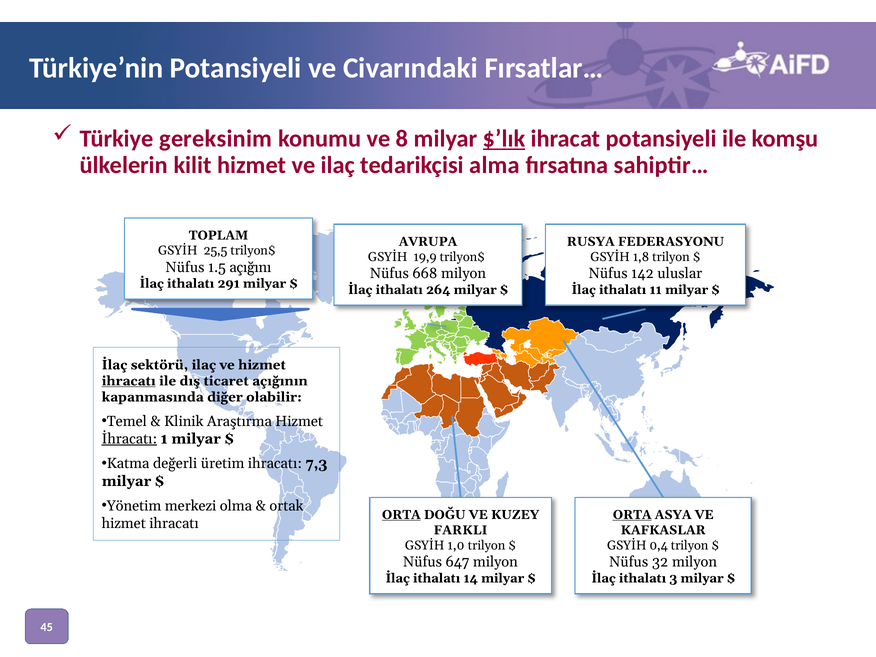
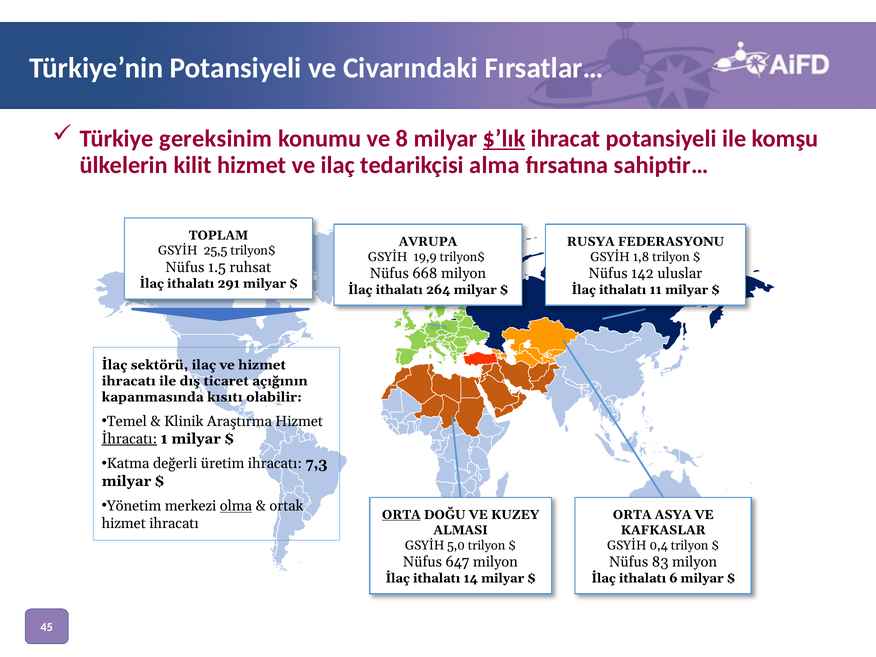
açığını: açığını -> ruhsat (250, 267)
ihracatı underline: present -> none (129, 381)
diğer: diğer -> kısıtı (225, 397)
olma underline: none -> present (236, 506)
ORTA underline: present -> none (632, 515)
FARKLI: FARKLI -> ALMASI (461, 530)
1,0: 1,0 -> 5,0 (456, 545)
32: 32 -> 83 (660, 562)
3: 3 -> 6 (673, 578)
